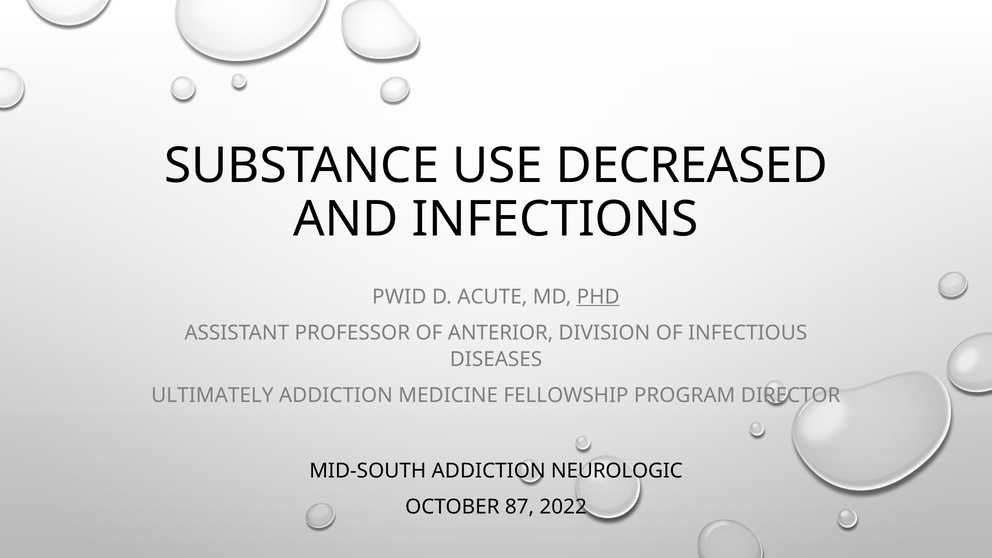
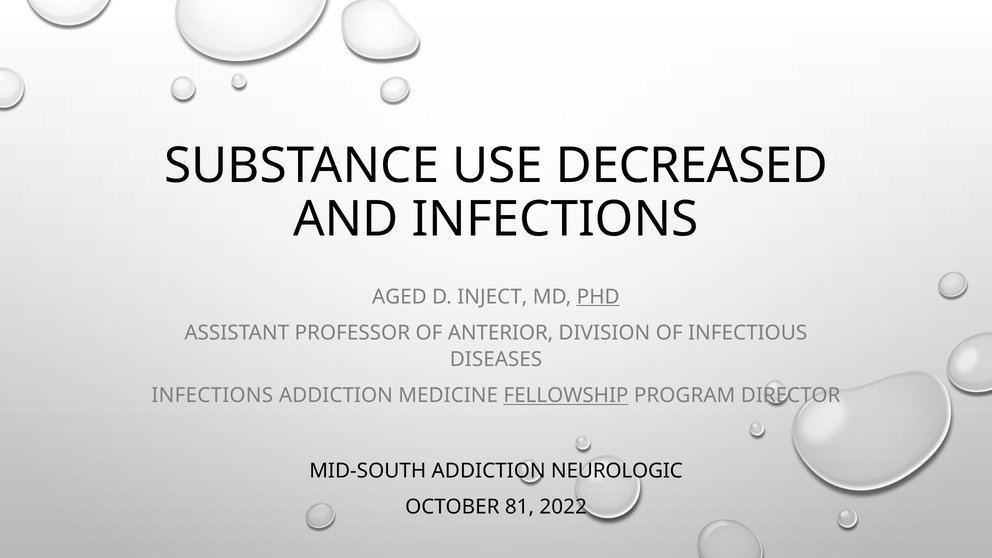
PWID: PWID -> AGED (399, 297)
ACUTE: ACUTE -> INJECT (492, 297)
ULTIMATELY: ULTIMATELY -> INFECTIONS (212, 396)
FELLOWSHIP underline: none -> present (566, 396)
87: 87 -> 81 (519, 507)
